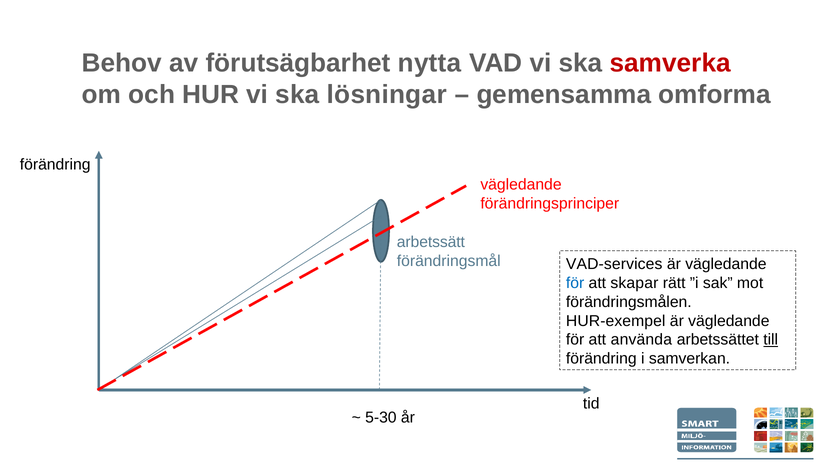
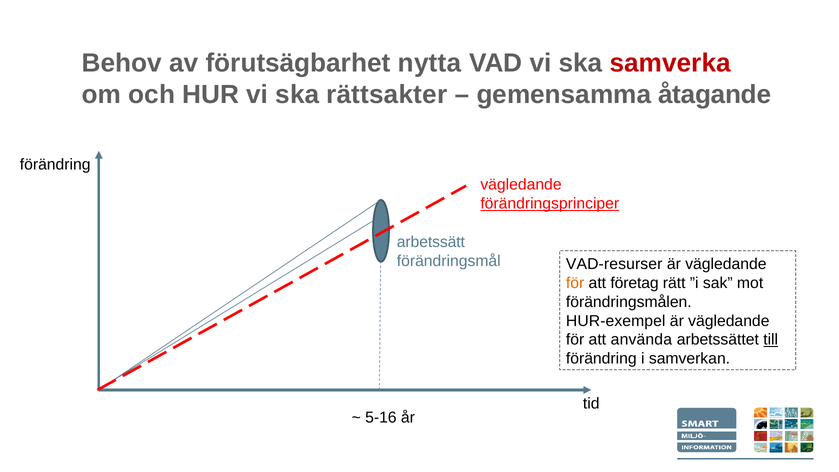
lösningar: lösningar -> rättsakter (387, 95)
omforma: omforma -> åtagande (715, 95)
förändringsprinciper underline: none -> present (550, 204)
VAD-services: VAD-services -> VAD-resurser (614, 264)
för colour: blue -> orange (575, 283)
skapar: skapar -> företag (635, 283)
5-30: 5-30 -> 5-16 (381, 418)
